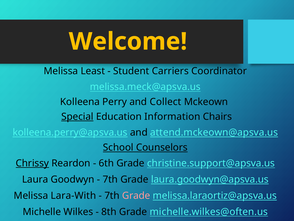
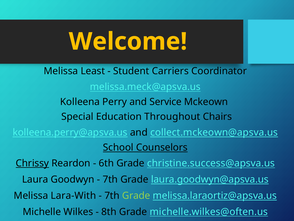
Collect: Collect -> Service (166, 102)
Special underline: present -> none (77, 116)
Information: Information -> Throughout (172, 116)
attend.mckeown@apsva.us: attend.mckeown@apsva.us -> collect.mckeown@apsva.us (214, 132)
christine.support@apsva.us: christine.support@apsva.us -> christine.success@apsva.us (211, 163)
Grade colour: pink -> light green (136, 195)
